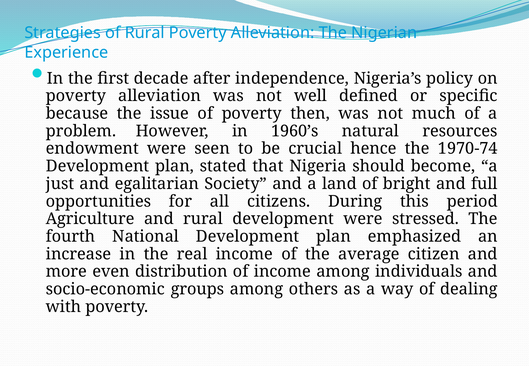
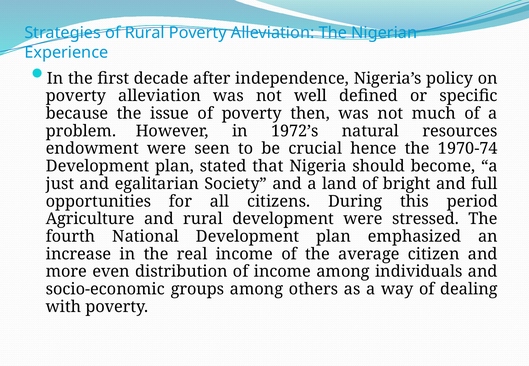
1960’s: 1960’s -> 1972’s (295, 131)
